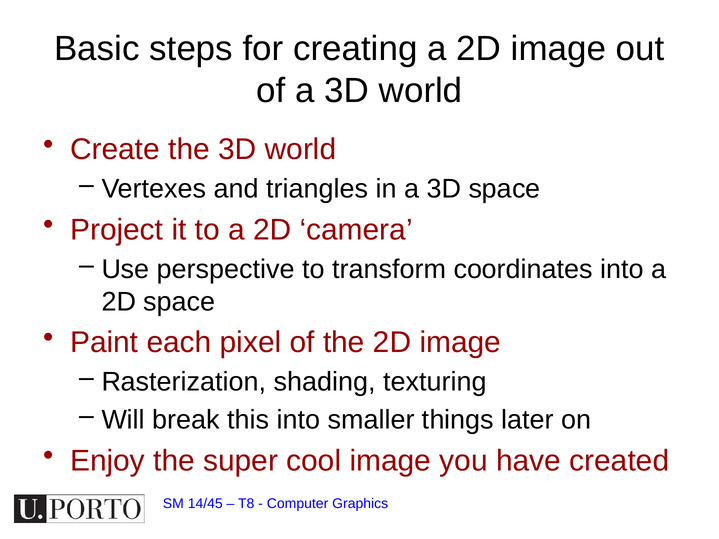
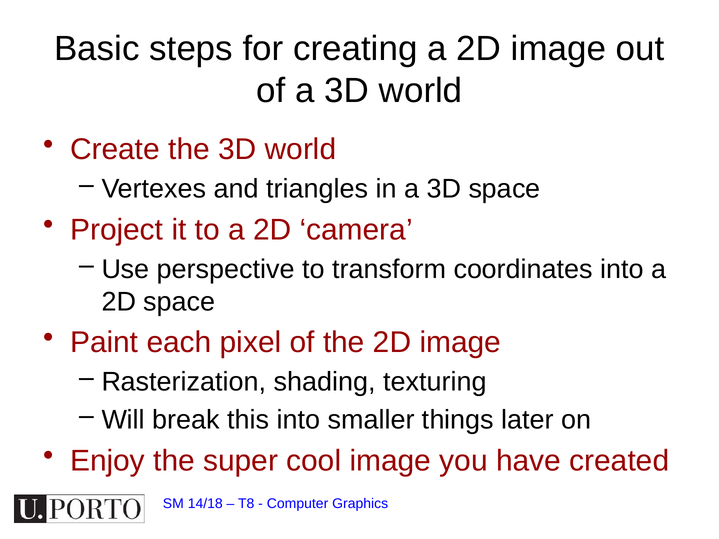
14/45: 14/45 -> 14/18 (205, 504)
